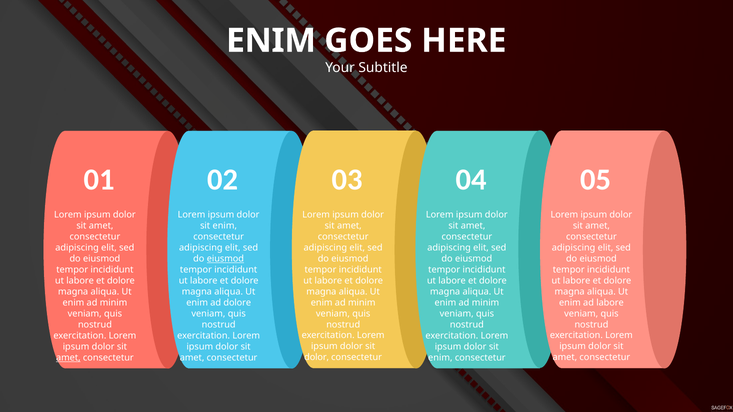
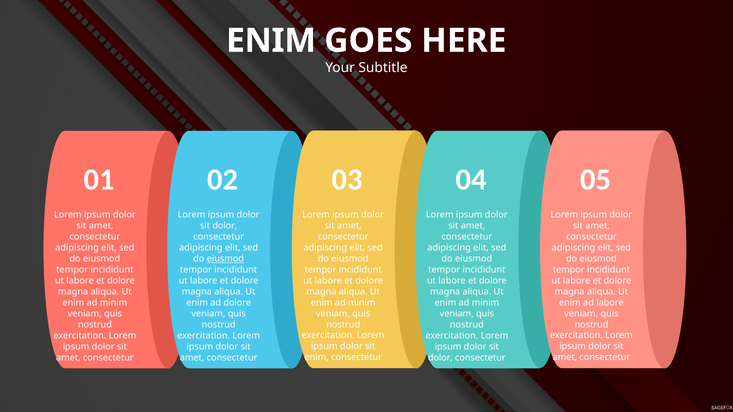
enim: enim -> dolor (225, 226)
dolor: dolor -> enim (317, 358)
amet underline: present -> none (68, 358)
enim: enim -> dolor (440, 358)
